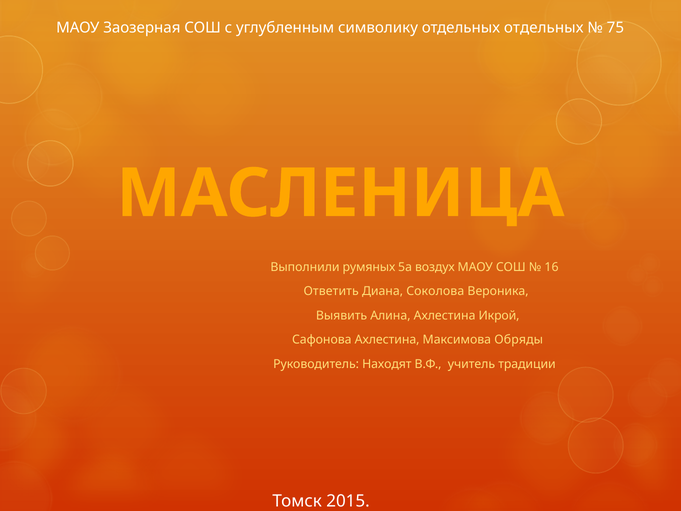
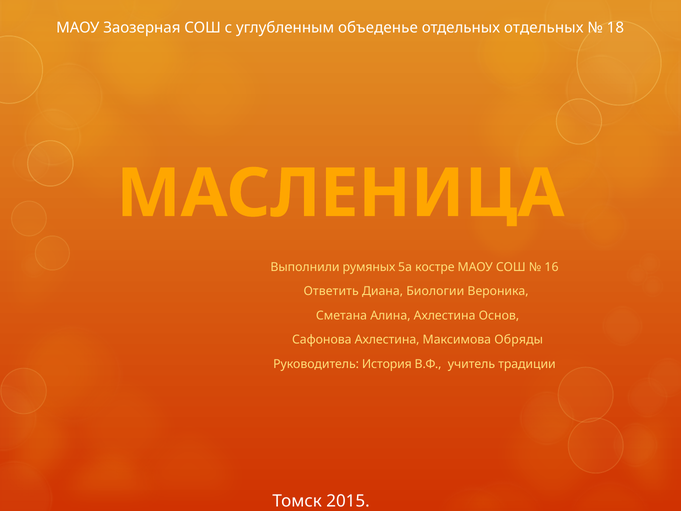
символику: символику -> объеденье (378, 28)
75: 75 -> 18 (615, 28)
воздух: воздух -> костре (435, 267)
Соколова: Соколова -> Биологии (435, 291)
Выявить: Выявить -> Сметана (342, 315)
Икрой: Икрой -> Основ (499, 315)
Находят: Находят -> История (387, 364)
